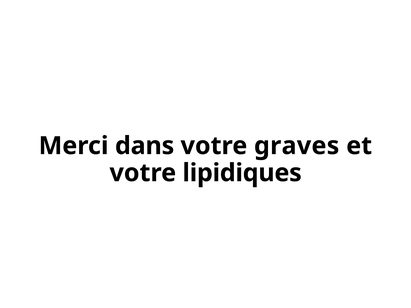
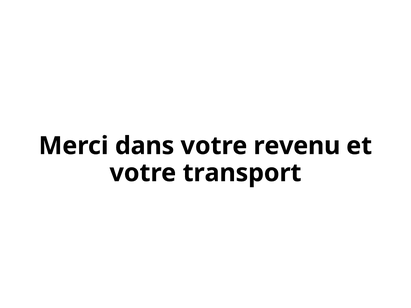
graves: graves -> revenu (297, 146)
lipidiques: lipidiques -> transport (242, 173)
